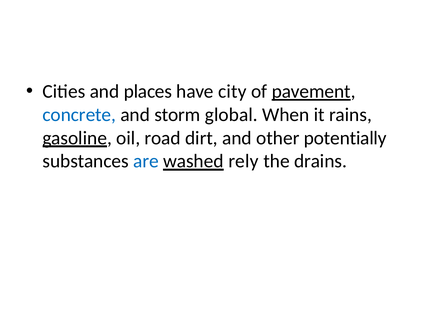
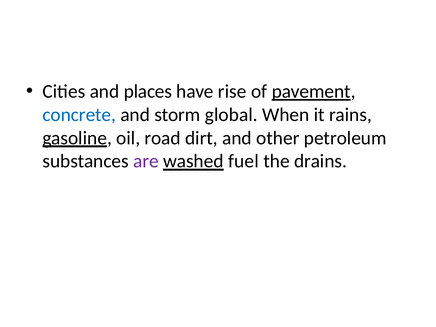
city: city -> rise (232, 91)
potentially: potentially -> petroleum (345, 138)
are colour: blue -> purple (146, 161)
rely: rely -> fuel (243, 161)
